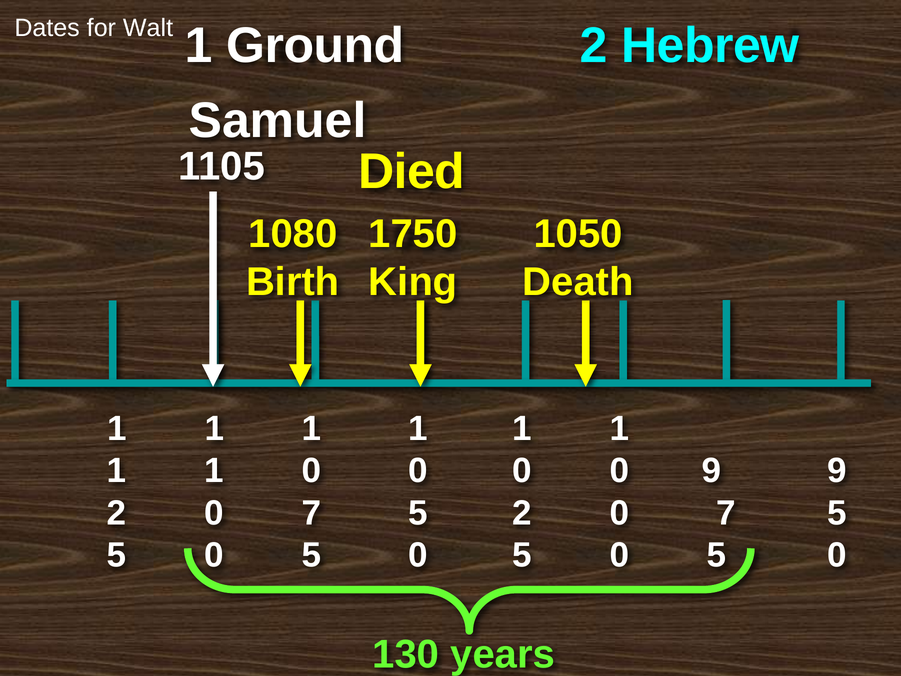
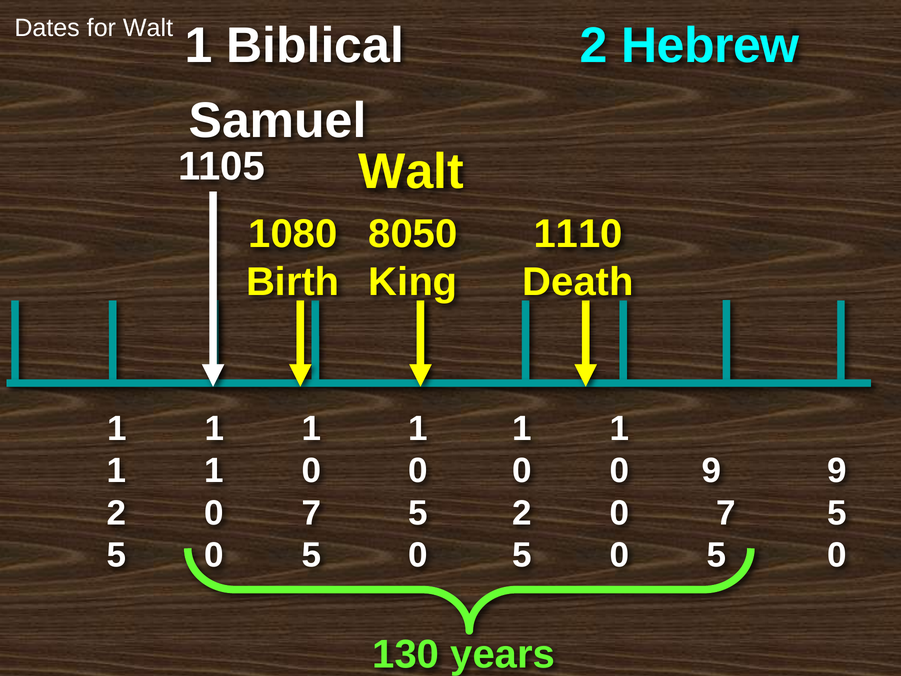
Ground: Ground -> Biblical (315, 45)
Died: Died -> Walt (411, 172)
1750: 1750 -> 8050 (413, 234)
1050: 1050 -> 1110 (578, 234)
